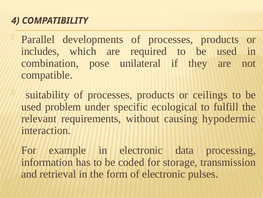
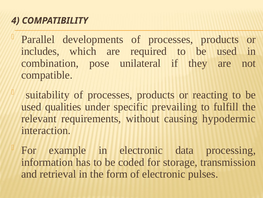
ceilings: ceilings -> reacting (210, 95)
problem: problem -> qualities (63, 106)
ecological: ecological -> prevailing (174, 106)
